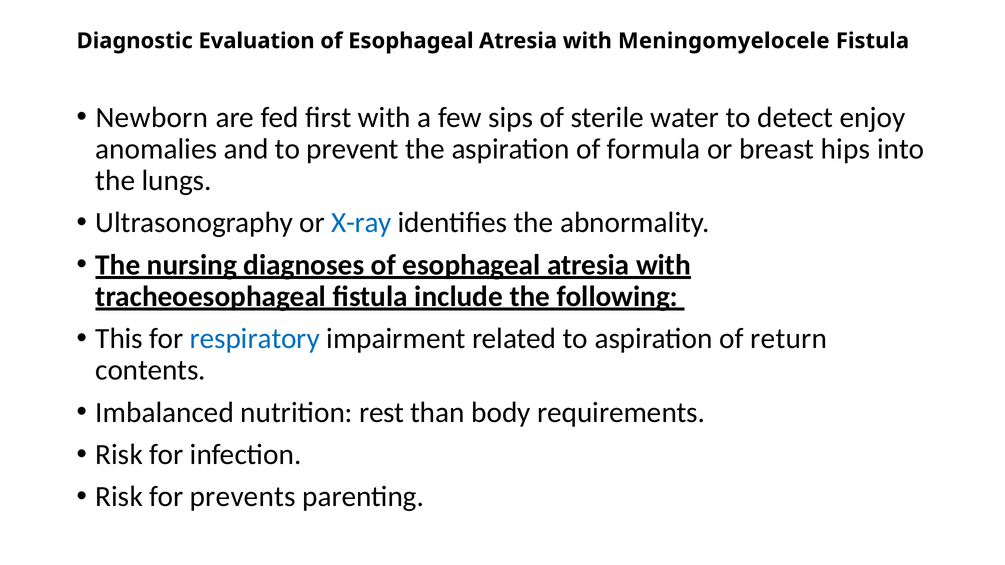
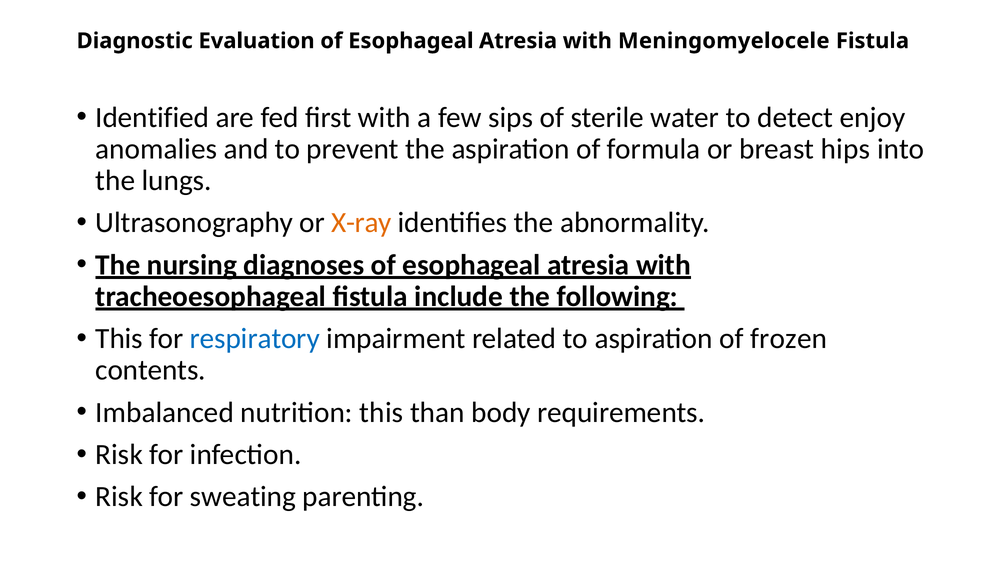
Newborn: Newborn -> Identified (152, 117)
X-ray colour: blue -> orange (361, 223)
return: return -> frozen (789, 339)
nutrition rest: rest -> this (381, 413)
prevents: prevents -> sweating (243, 497)
